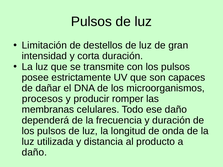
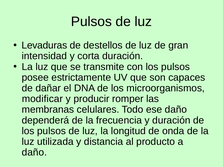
Limitación: Limitación -> Levaduras (44, 45)
procesos: procesos -> modificar (42, 99)
